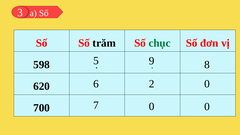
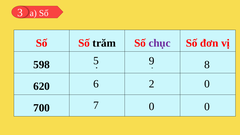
chục colour: green -> purple (160, 43)
